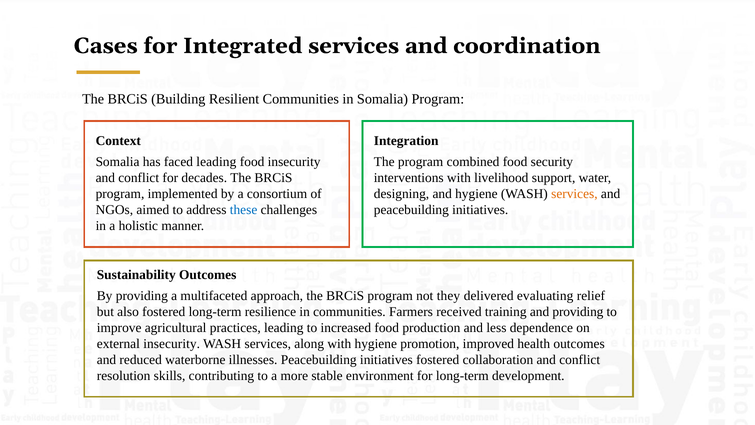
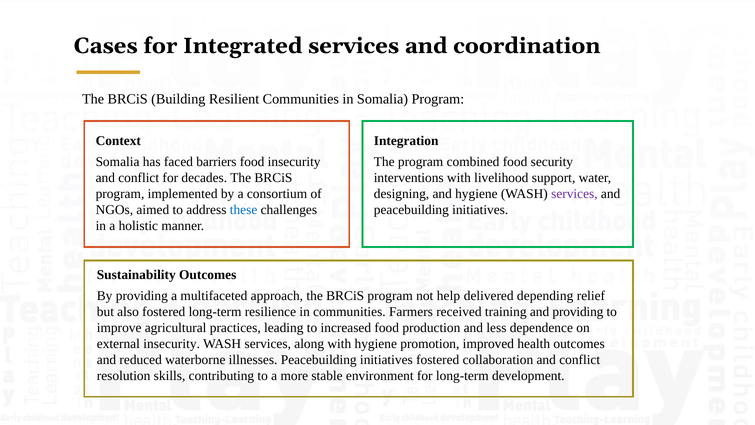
faced leading: leading -> barriers (216, 162)
services colour: orange -> purple (574, 194)
they: they -> help (448, 295)
evaluating: evaluating -> depending (545, 295)
